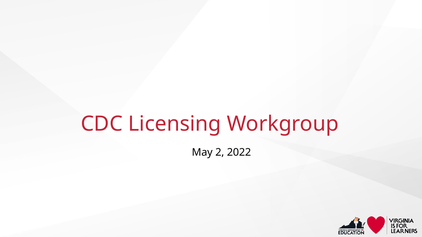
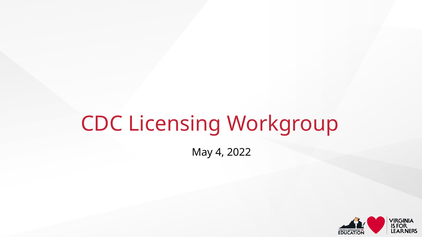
2: 2 -> 4 (220, 153)
